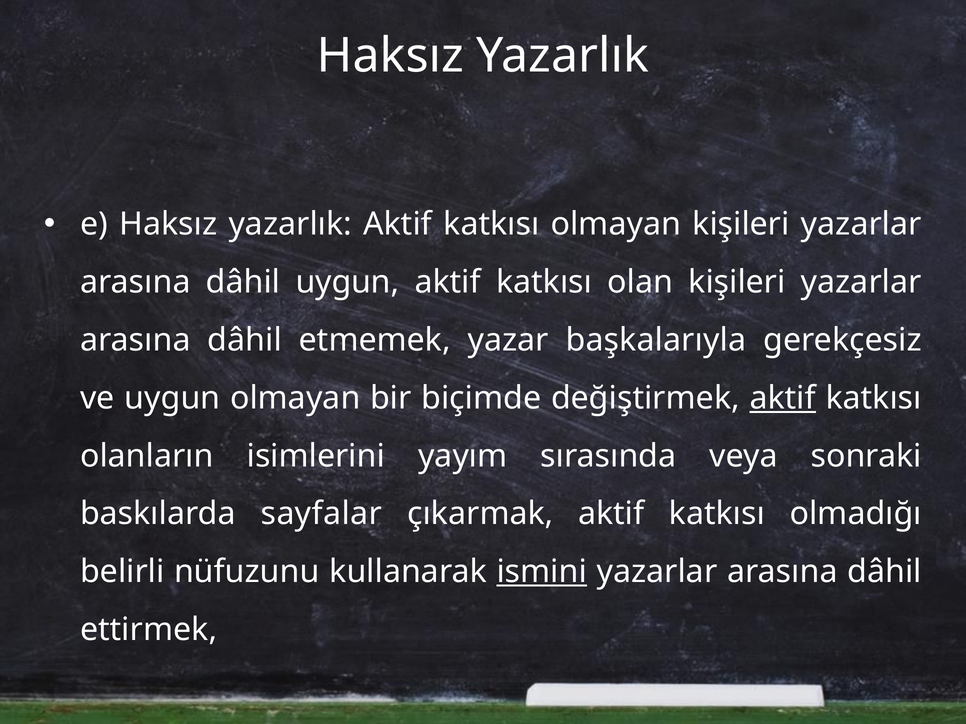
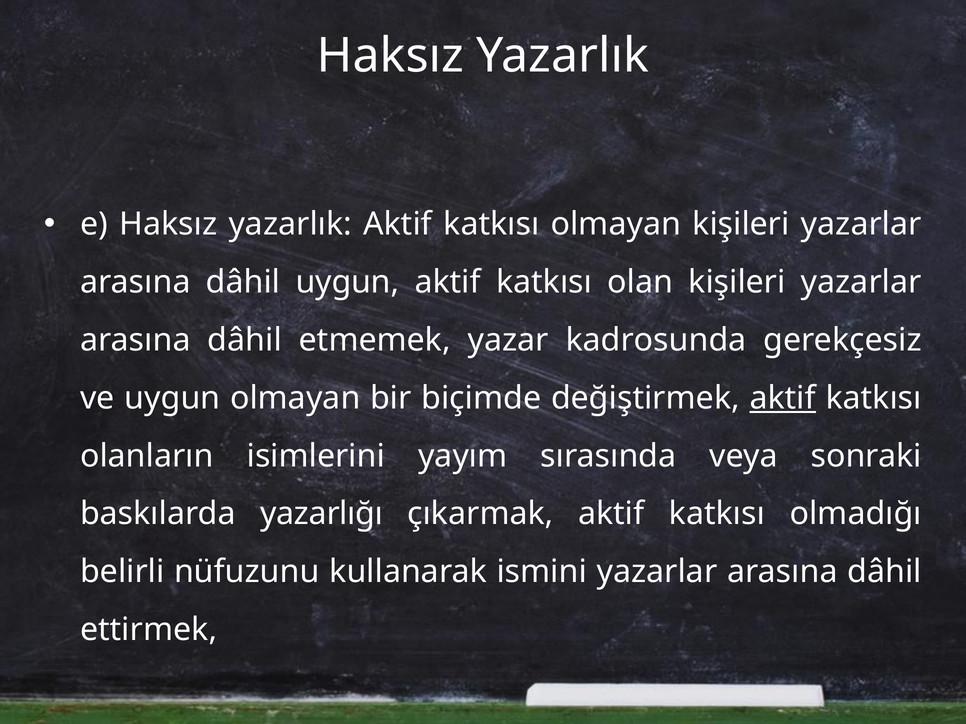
başkalarıyla: başkalarıyla -> kadrosunda (656, 340)
sayfalar: sayfalar -> yazarlığı (322, 514)
ismini underline: present -> none (542, 572)
